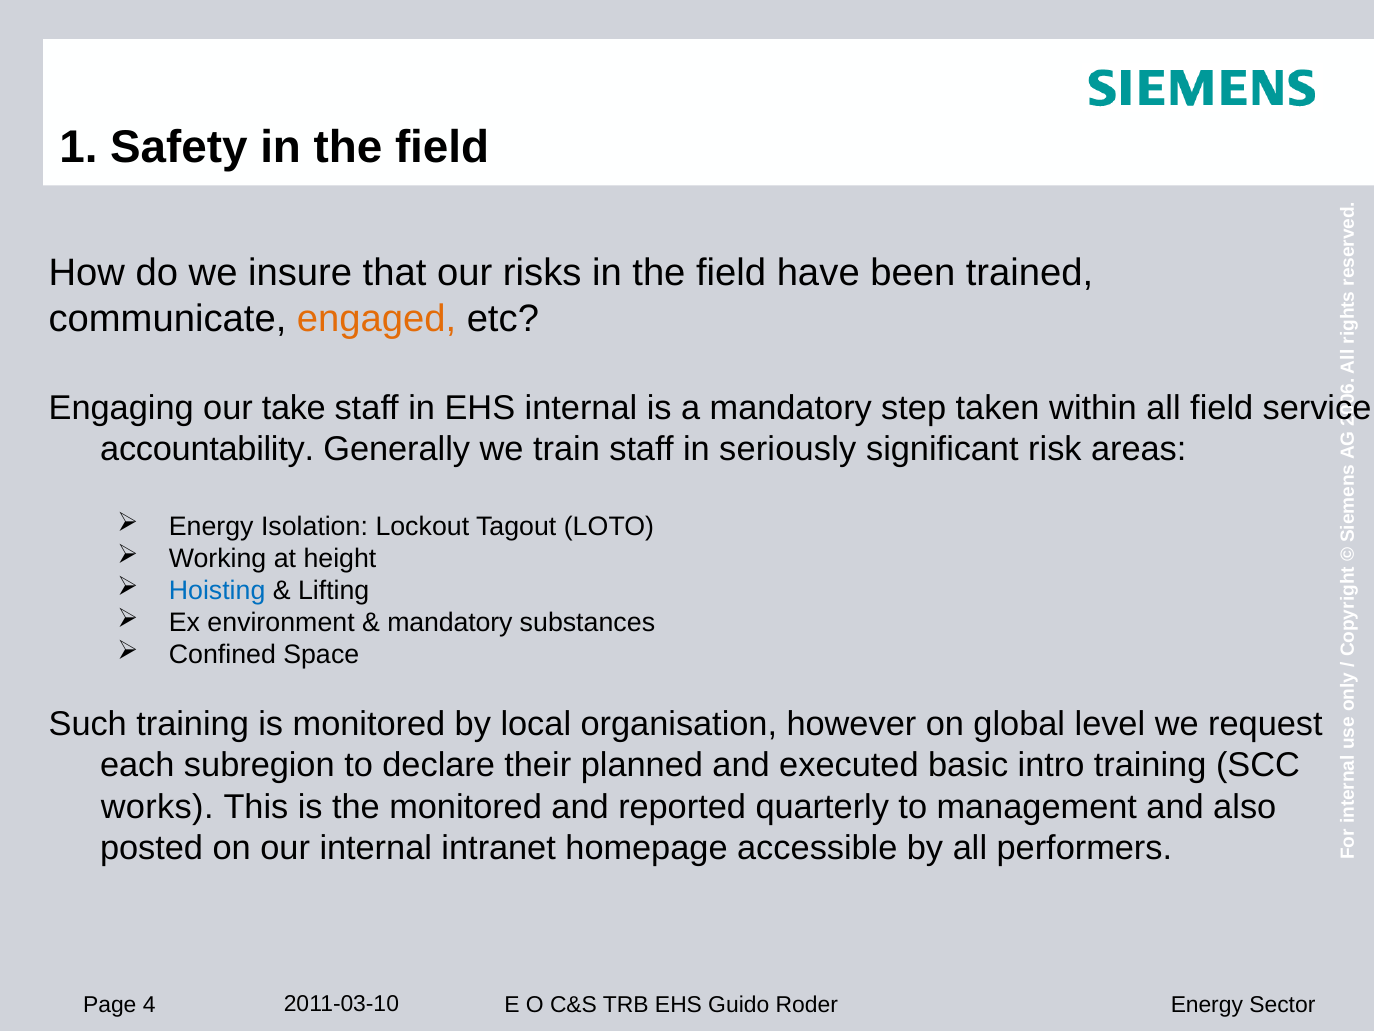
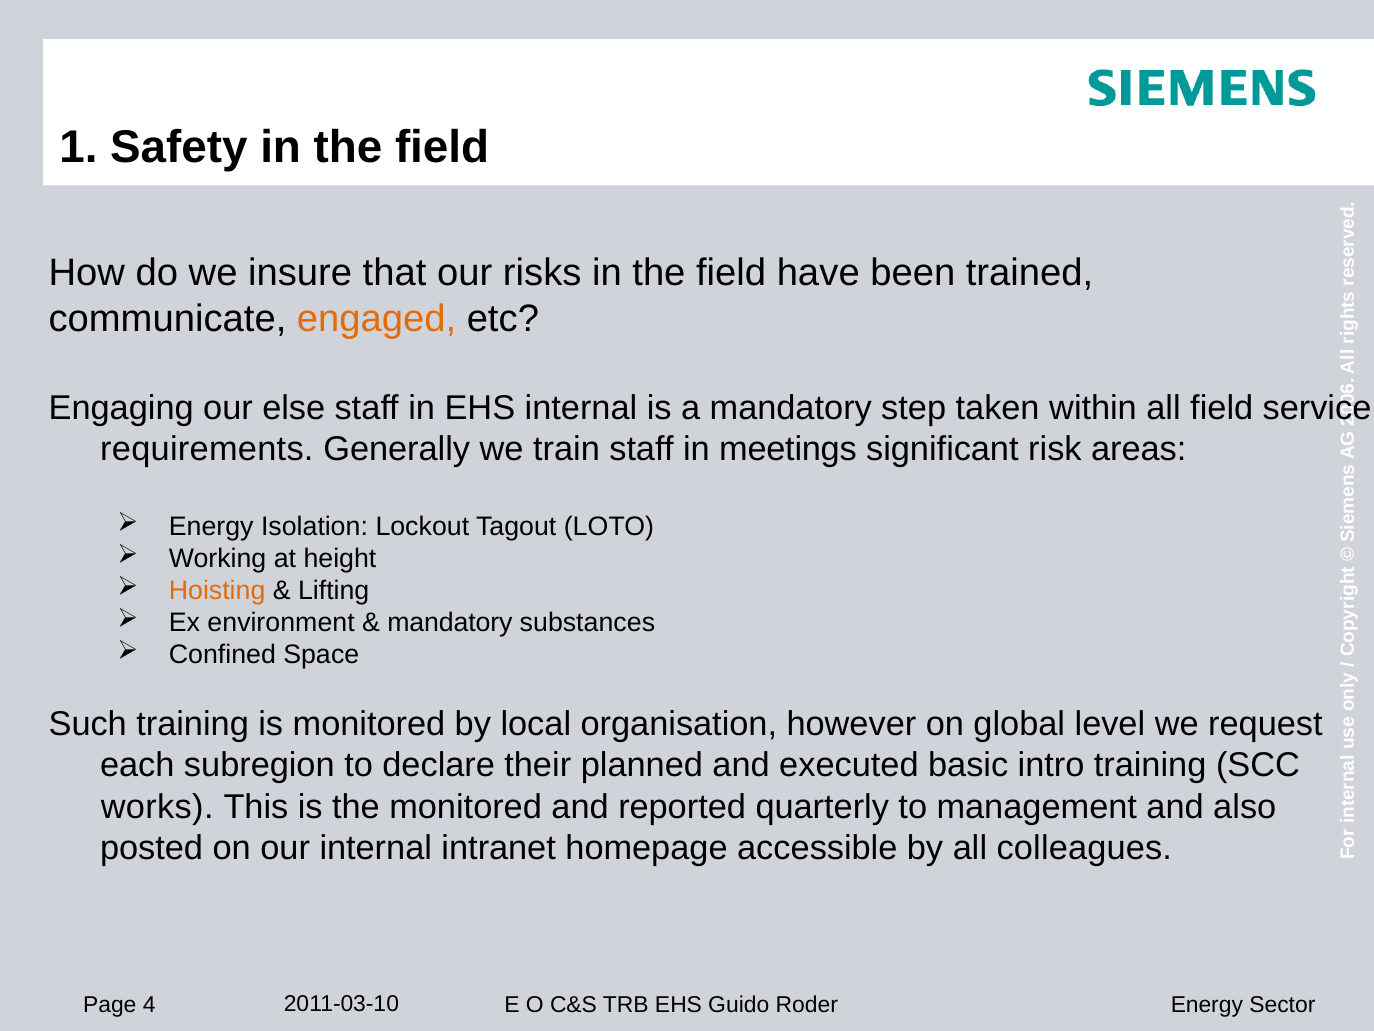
take: take -> else (294, 408)
accountability: accountability -> requirements (207, 449)
seriously: seriously -> meetings (788, 449)
Hoisting colour: blue -> orange (217, 591)
performers: performers -> colleagues (1084, 848)
